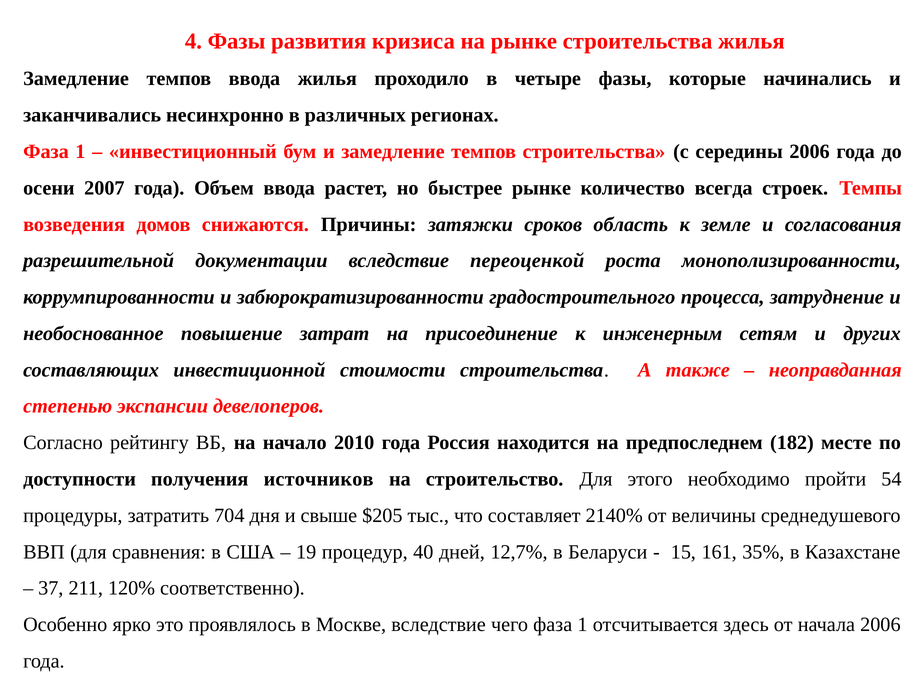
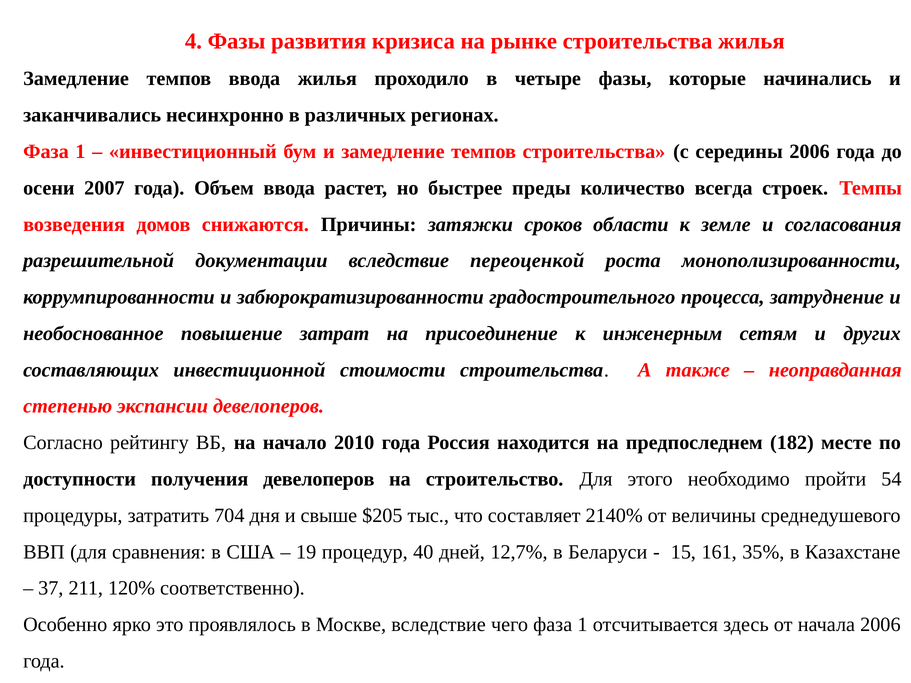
быстрее рынке: рынке -> преды (541, 188)
область: область -> области (631, 224)
получения источников: источников -> девелоперов (319, 479)
